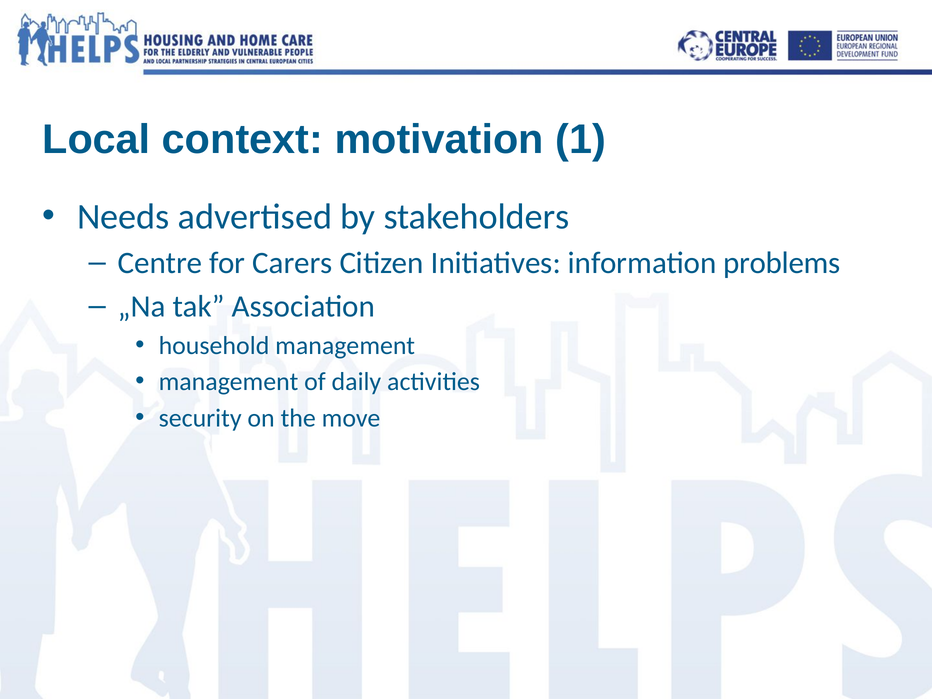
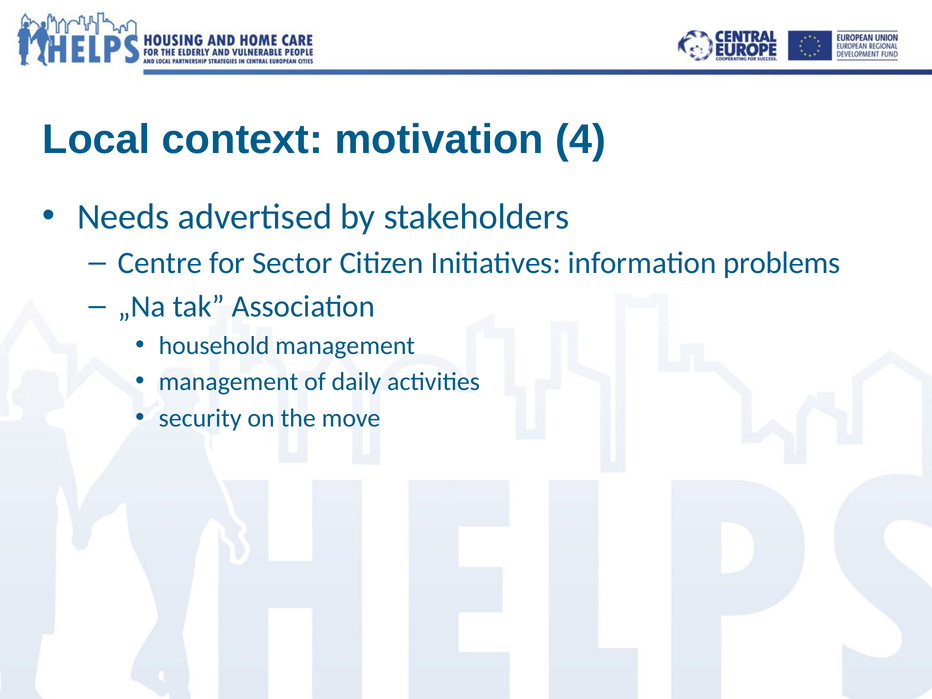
1: 1 -> 4 (581, 140)
Carers: Carers -> Sector (292, 263)
